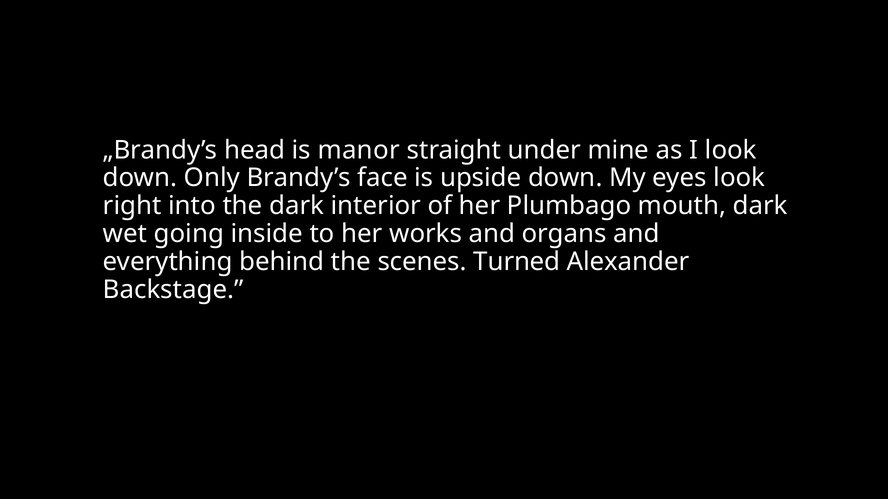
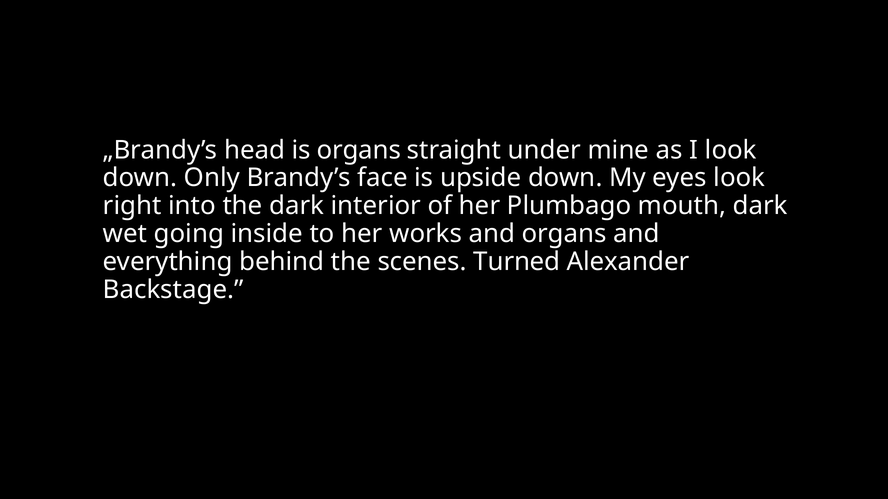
is manor: manor -> organs (359, 150)
